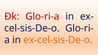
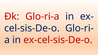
ex-cel-sis-De-o colour: orange -> red (58, 40)
